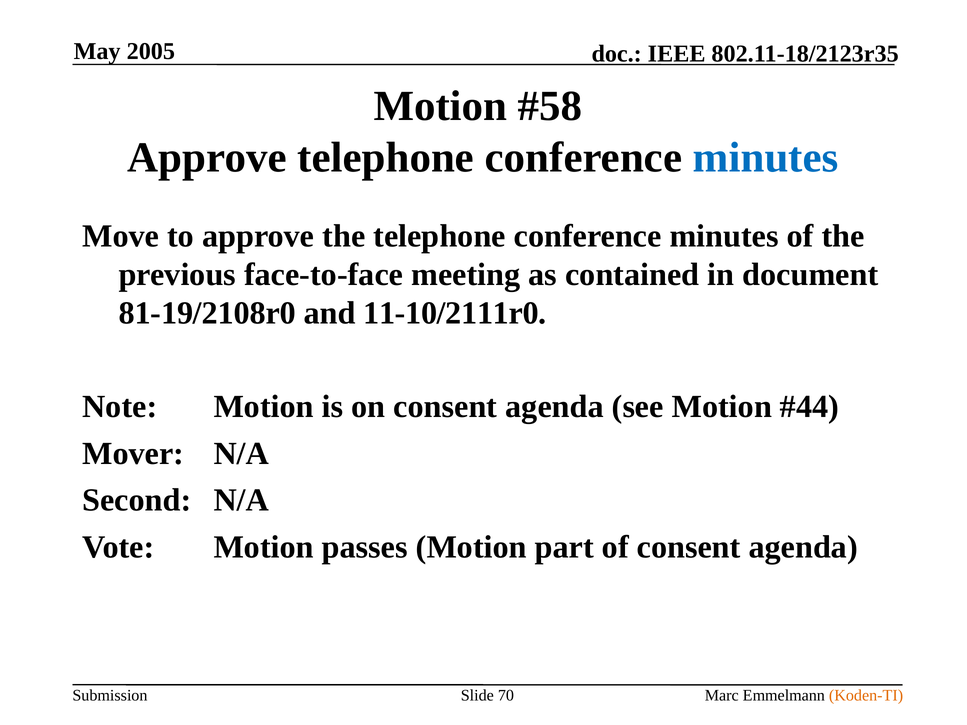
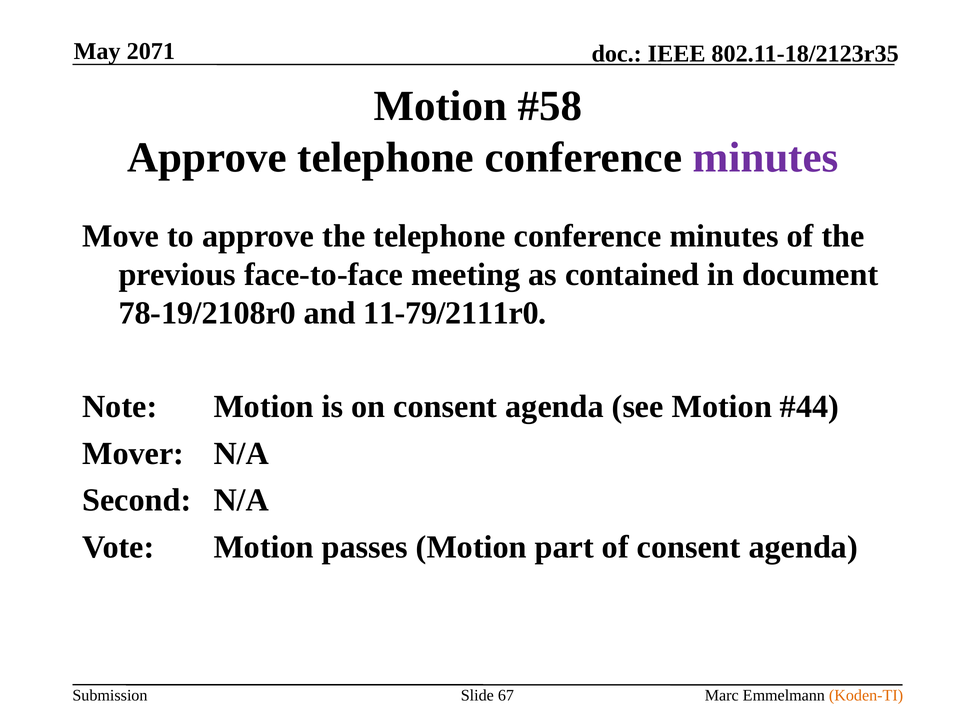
2005: 2005 -> 2071 (151, 51)
minutes colour: blue -> purple (766, 158)
81-19/2108r0: 81-19/2108r0 -> 78-19/2108r0 (207, 313)
11-10/2111r0: 11-10/2111r0 -> 11-79/2111r0 (455, 313)
70: 70 -> 67 (506, 696)
